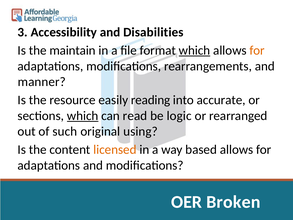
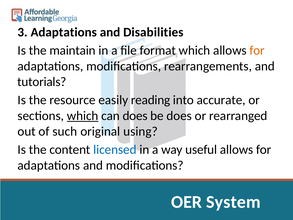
3 Accessibility: Accessibility -> Adaptations (64, 32)
which underline: present -> none (194, 50)
manner: manner -> tutorials (42, 82)
can read: read -> does (135, 116)
be logic: logic -> does (179, 116)
licensed colour: orange -> blue (115, 149)
based: based -> useful (201, 149)
Broken: Broken -> System (233, 202)
